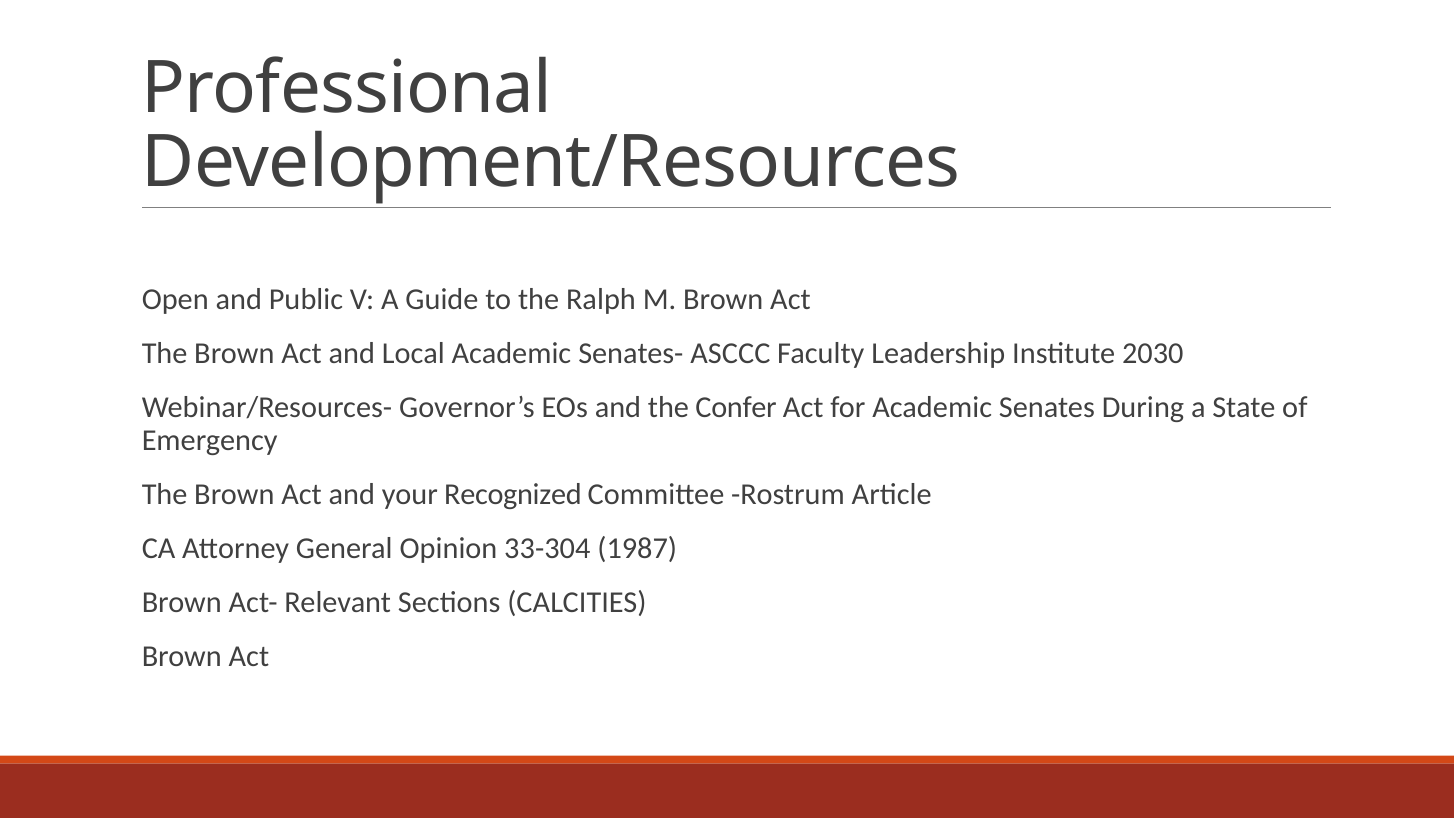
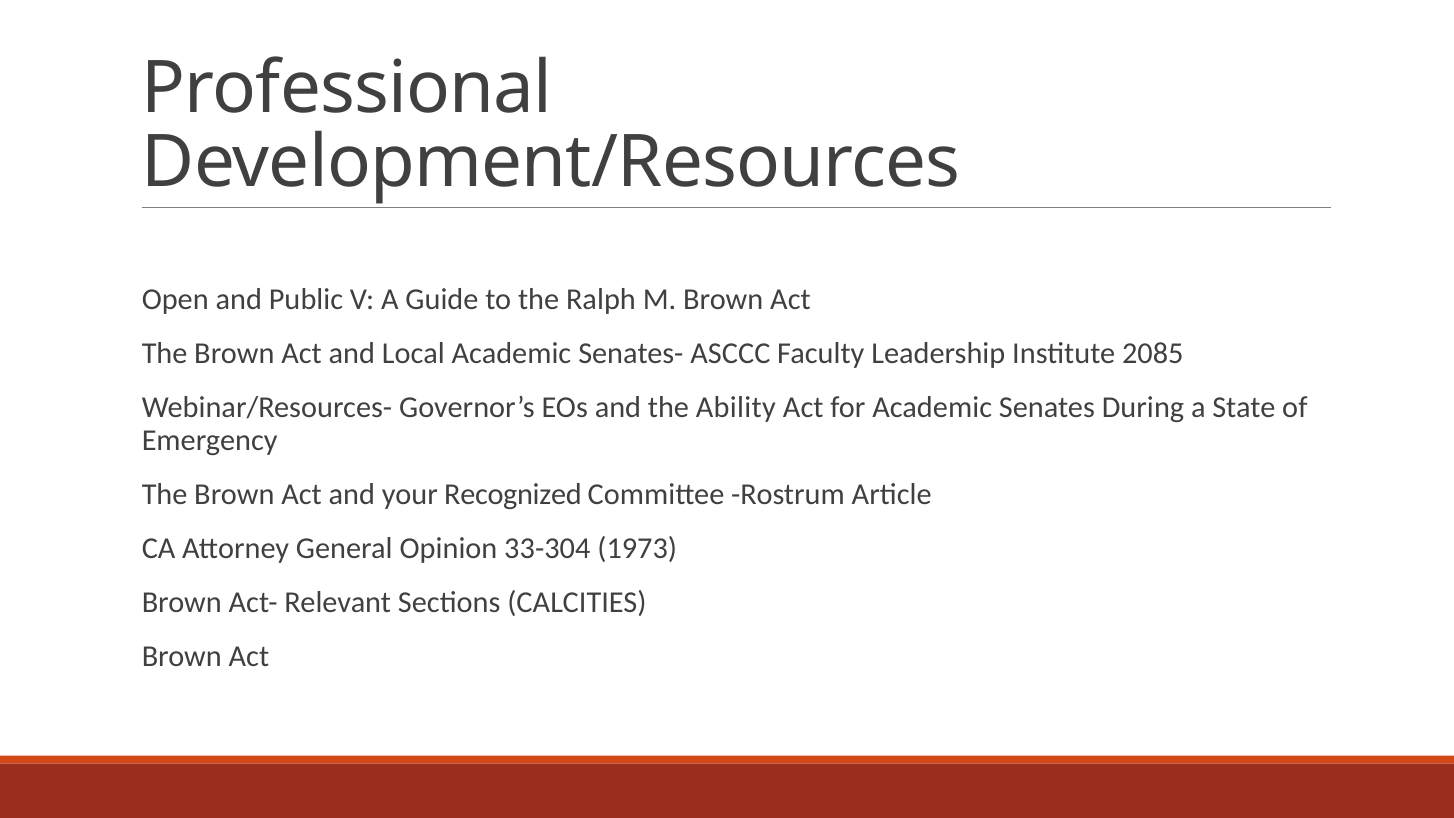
2030: 2030 -> 2085 (1153, 353)
Confer: Confer -> Ability (736, 407)
1987: 1987 -> 1973 (637, 548)
